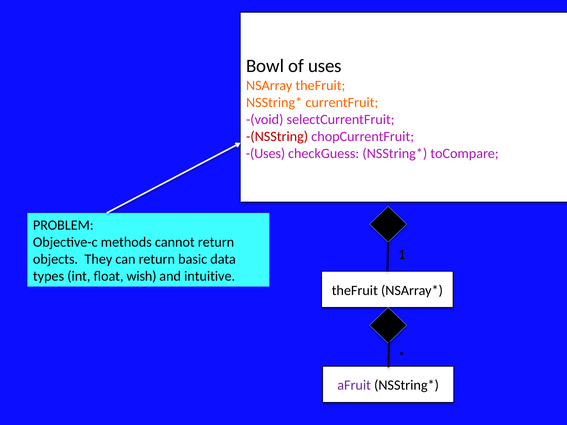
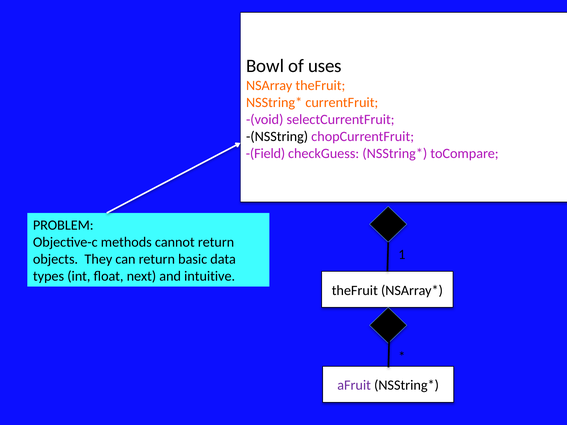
-(NSString colour: red -> black (277, 137)
-(Uses: -(Uses -> -(Field (265, 154)
wish: wish -> next (141, 276)
